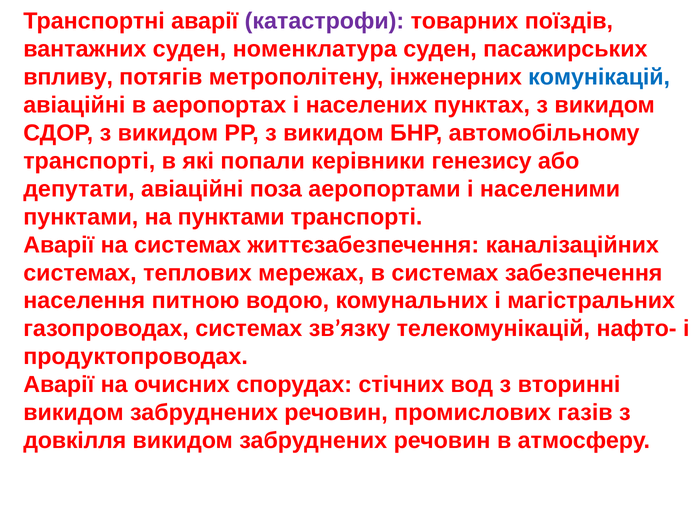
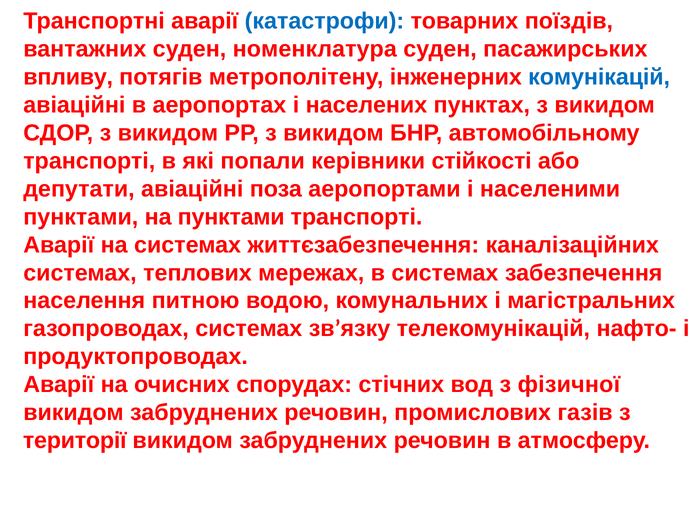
катастрофи colour: purple -> blue (324, 21)
генезису: генезису -> стійкості (482, 161)
вторинні: вторинні -> фізичної (569, 384)
довкілля: довкілля -> території (75, 440)
